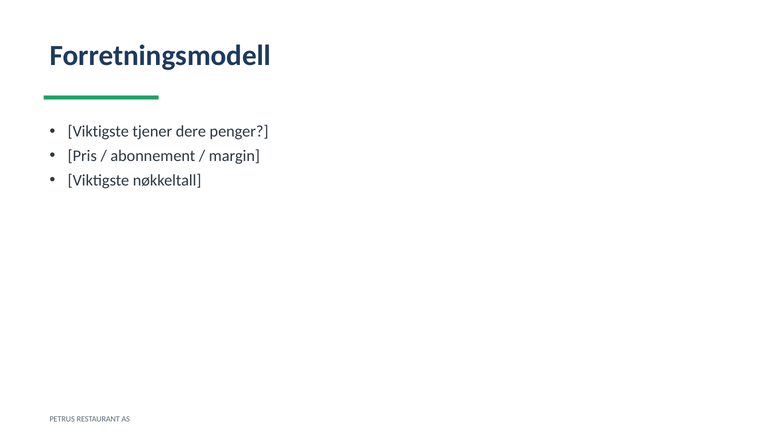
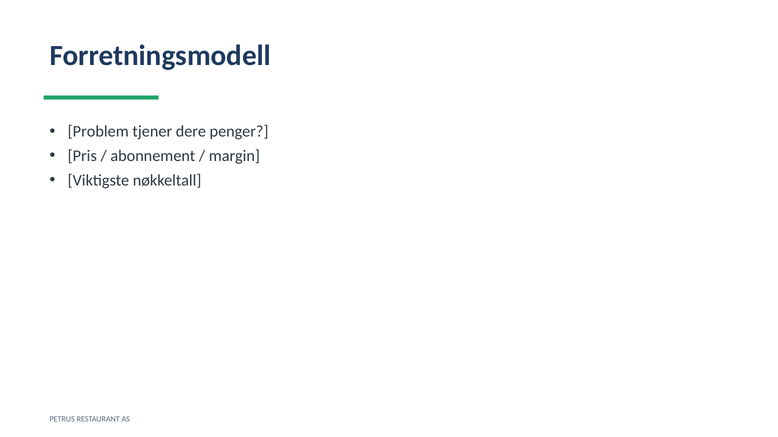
Viktigste: Viktigste -> Problem (98, 132)
